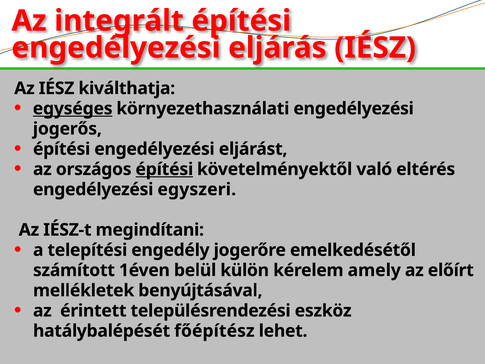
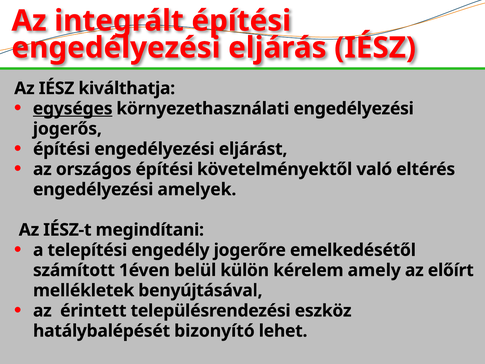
építési underline: present -> none (164, 169)
egyszeri: egyszeri -> amelyek (197, 189)
főépítész: főépítész -> bizonyító (214, 331)
